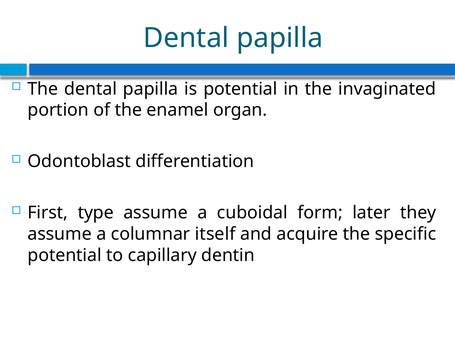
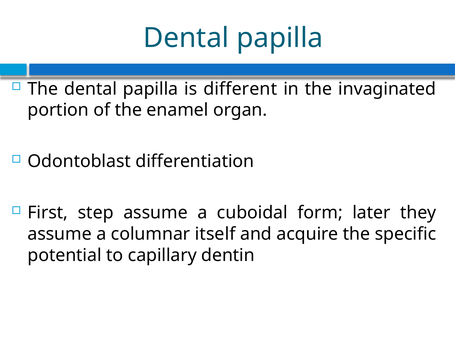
is potential: potential -> different (240, 89)
type: type -> step (96, 213)
